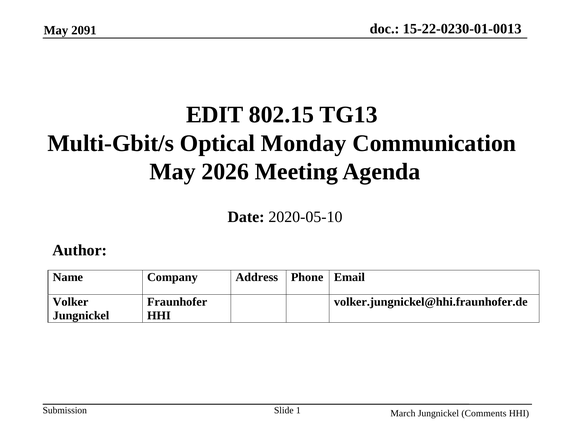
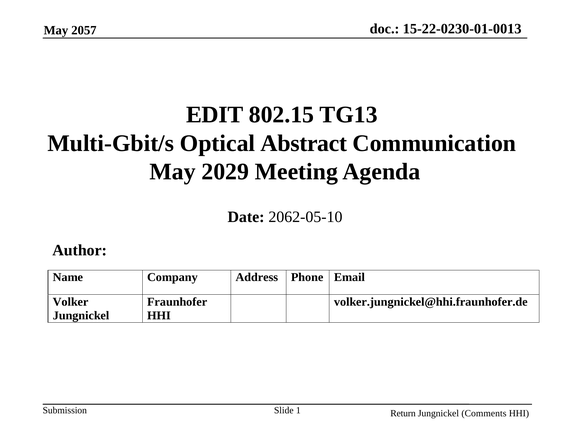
2091: 2091 -> 2057 (84, 30)
Monday: Monday -> Abstract (304, 143)
2026: 2026 -> 2029 (225, 172)
2020-05-10: 2020-05-10 -> 2062-05-10 (305, 217)
March: March -> Return (403, 413)
